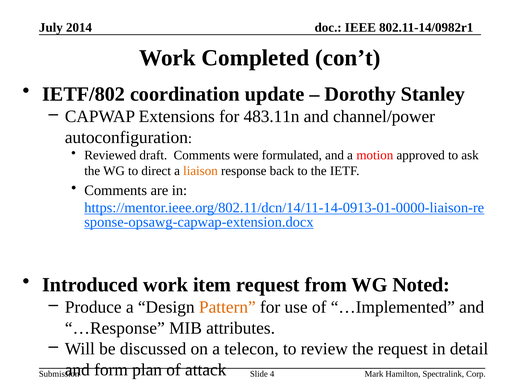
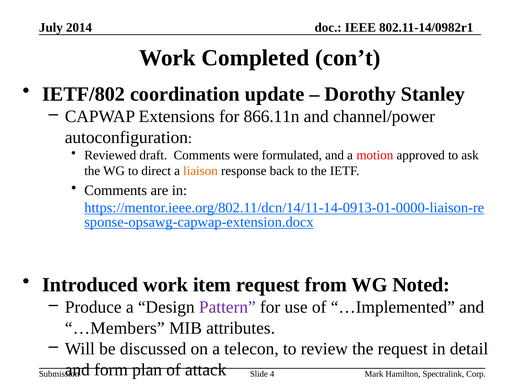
483.11n: 483.11n -> 866.11n (272, 117)
Pattern colour: orange -> purple (227, 307)
…Response: …Response -> …Members (115, 328)
